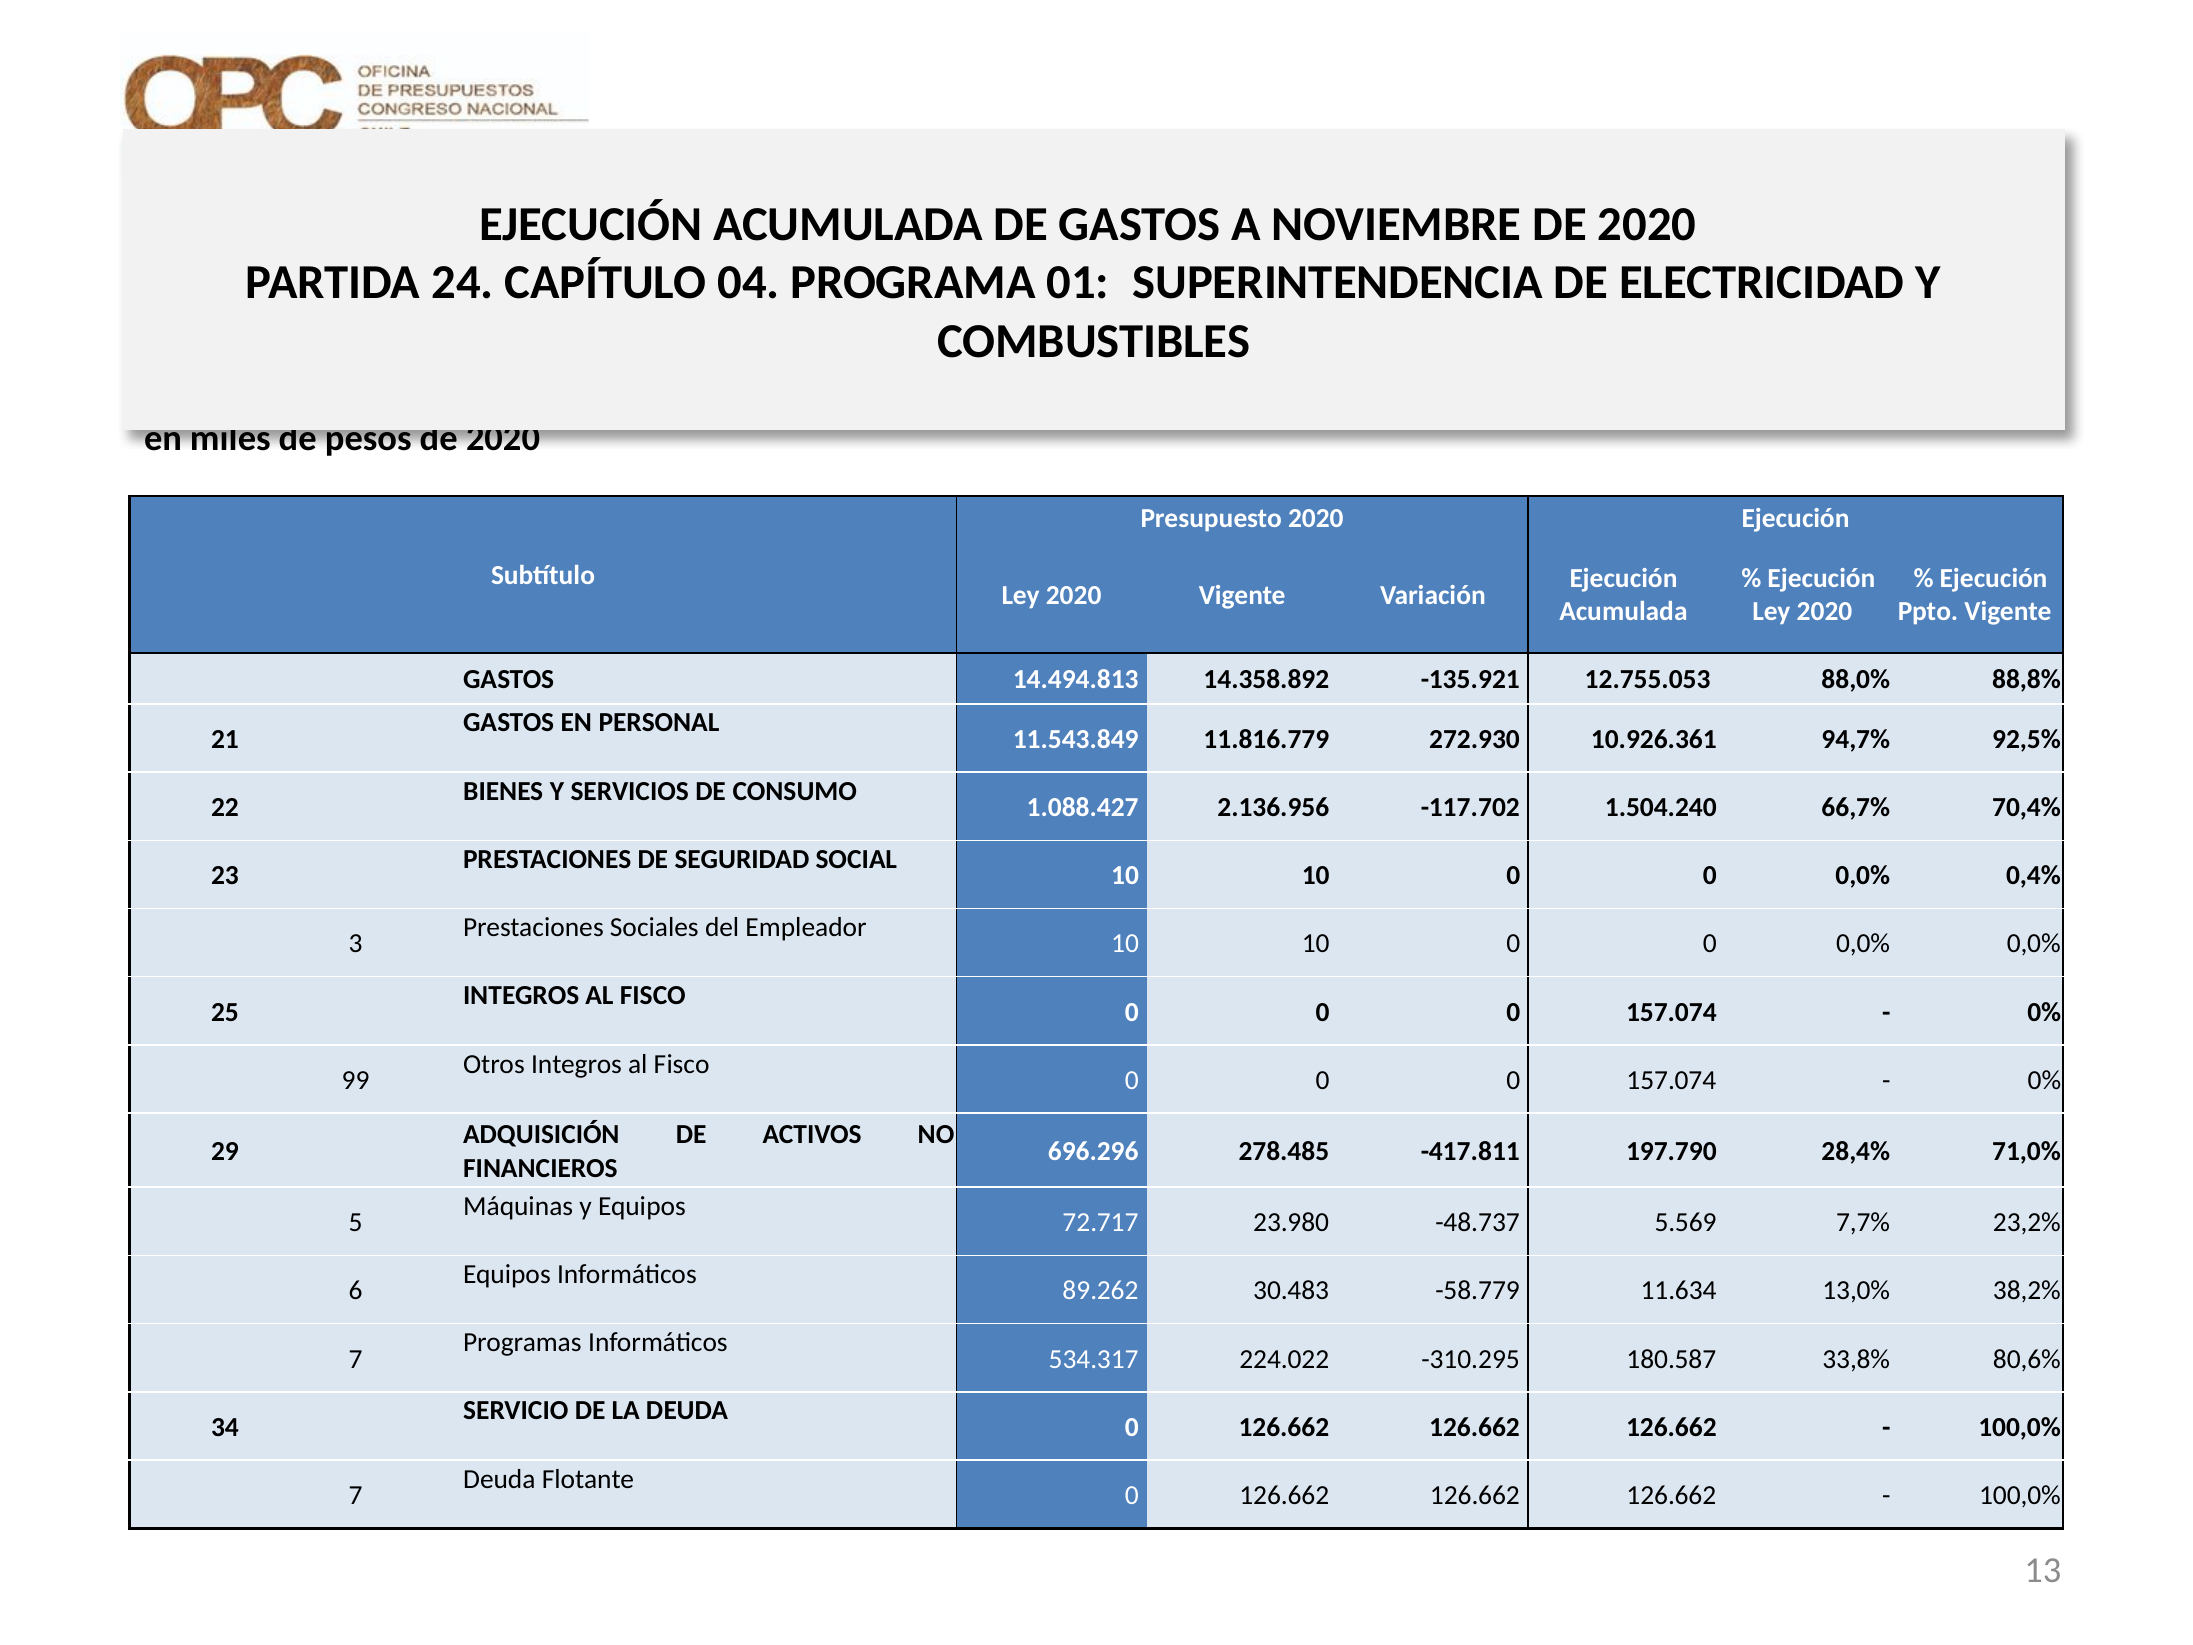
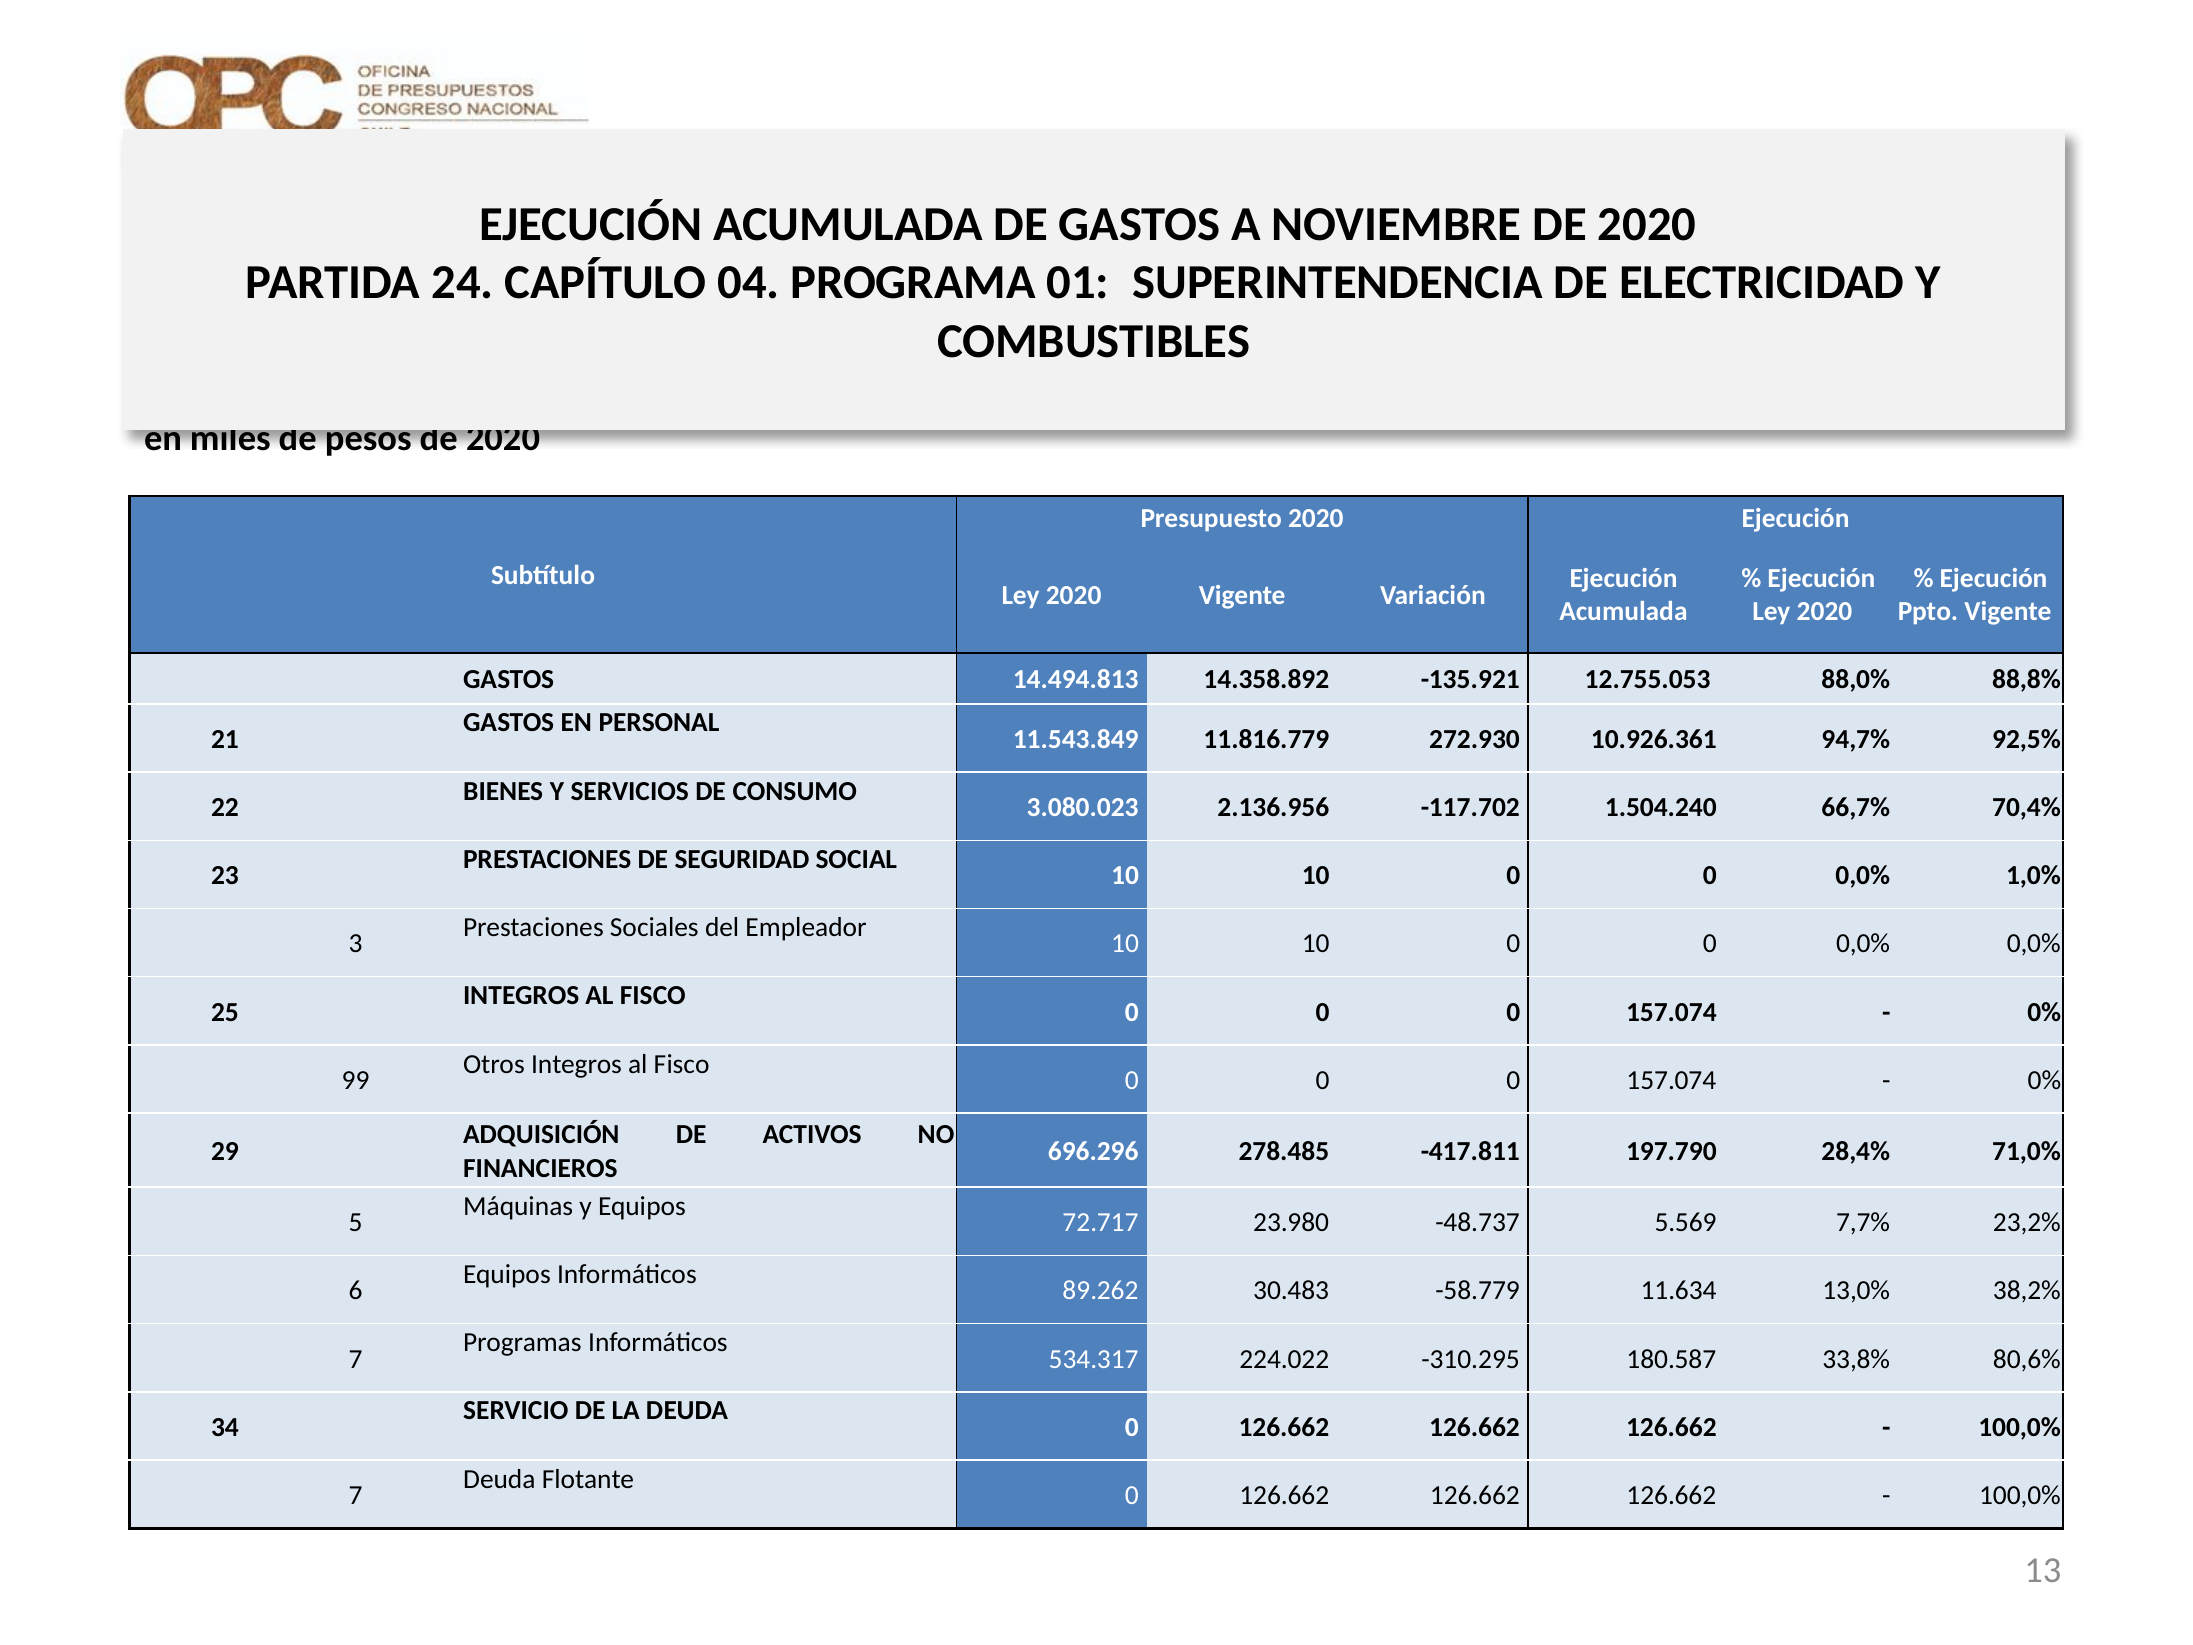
1.088.427: 1.088.427 -> 3.080.023 (1083, 807)
0,4%: 0,4% -> 1,0% (2033, 876)
